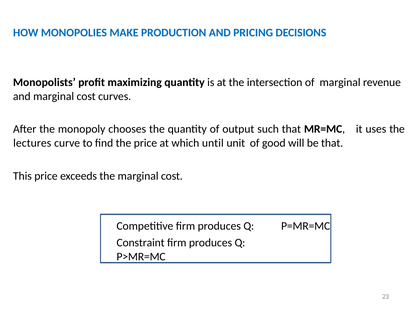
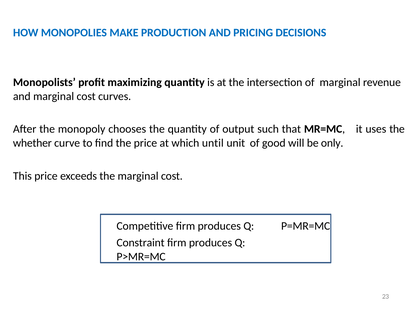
lectures: lectures -> whether (32, 143)
be that: that -> only (332, 143)
